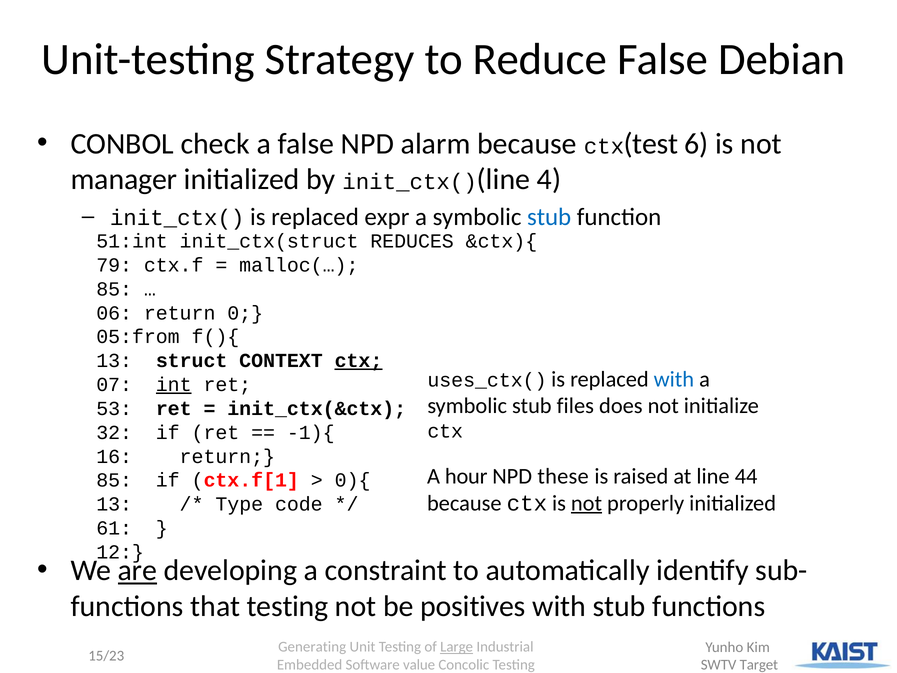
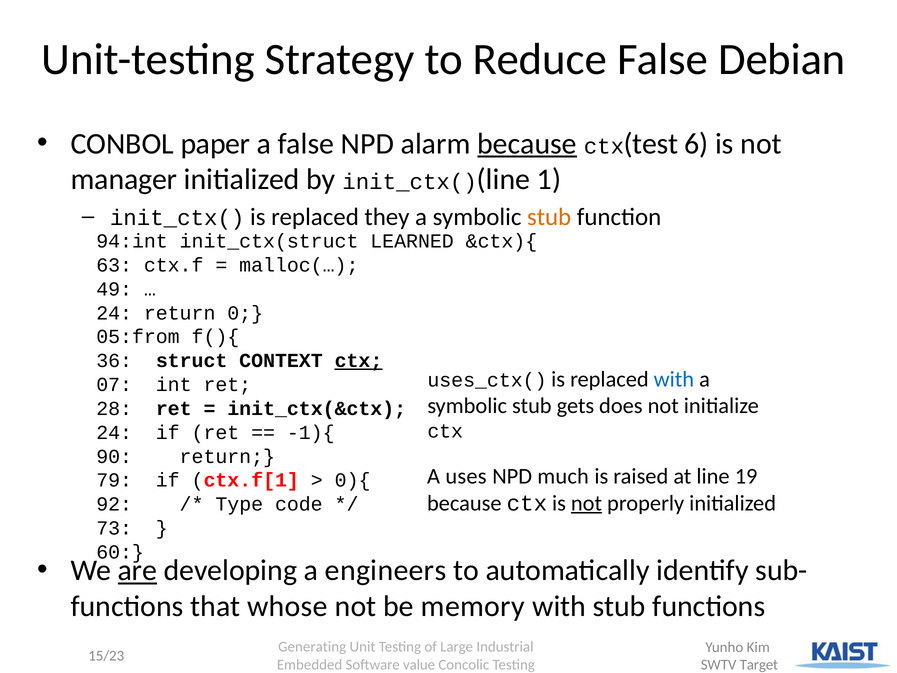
check: check -> paper (215, 144)
because underline: none -> present (527, 144)
4: 4 -> 1 (549, 180)
expr: expr -> they (387, 217)
stub colour: blue -> orange (549, 217)
51:int: 51:int -> 94:int (132, 241)
REDUCES: REDUCES -> LEARNED (412, 241)
79: 79 -> 63 (114, 265)
85: 85 -> 49 (114, 289)
06: 06 -> 24 (114, 313)
13: 13 -> 36 (114, 361)
int underline: present -> none (174, 385)
files: files -> gets (575, 406)
53: 53 -> 28 (114, 408)
32: 32 -> 24 (114, 432)
16: 16 -> 90 (114, 456)
hour: hour -> uses (466, 476)
these: these -> much (563, 476)
44: 44 -> 19 (746, 476)
85: 85 -> 79 (114, 480)
13: 13 -> 92 (114, 504)
61: 61 -> 73 (114, 528)
12: 12 -> 60 (120, 552)
constraint: constraint -> engineers (386, 570)
that testing: testing -> whose (287, 606)
positives: positives -> memory (473, 606)
Large underline: present -> none (457, 647)
